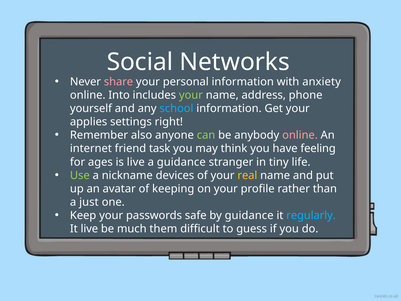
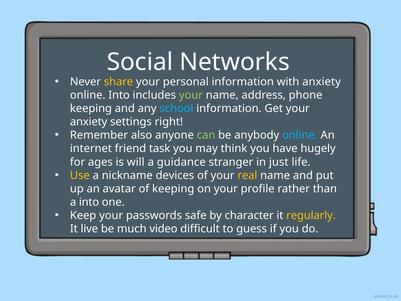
share colour: pink -> yellow (119, 82)
yourself: yourself -> keeping (91, 108)
applies: applies -> anxiety (89, 122)
online colour: pink -> light blue (300, 135)
feeling: feeling -> hugely (318, 148)
is live: live -> will (136, 162)
tiny: tiny -> just (279, 162)
Use colour: light green -> yellow (80, 175)
a just: just -> into (89, 202)
by guidance: guidance -> character (249, 215)
regularly colour: light blue -> yellow (311, 215)
them: them -> video (163, 229)
